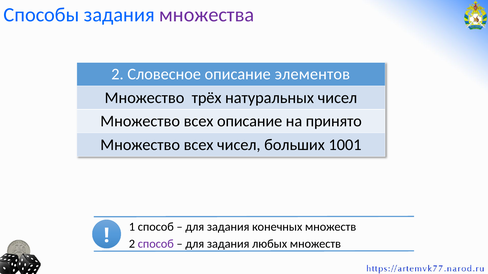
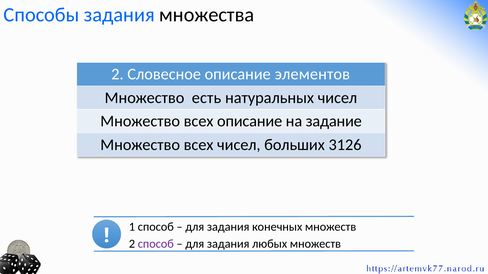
множества colour: purple -> black (207, 15)
трёх: трёх -> есть (206, 98)
принято: принято -> задание (334, 122)
1001: 1001 -> 3126 (345, 145)
